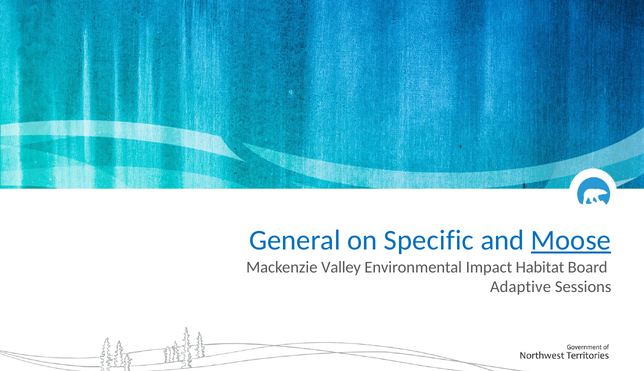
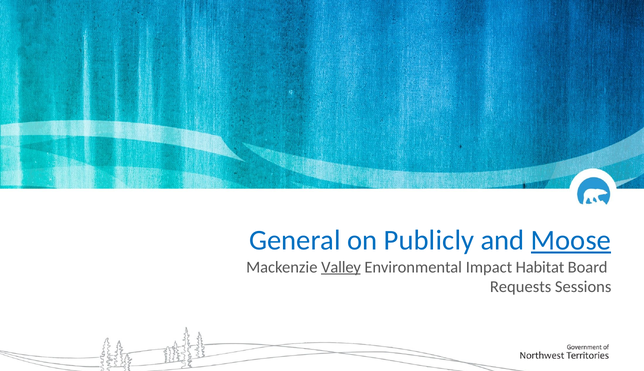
Specific: Specific -> Publicly (429, 240)
Valley underline: none -> present (341, 267)
Adaptive: Adaptive -> Requests (521, 287)
